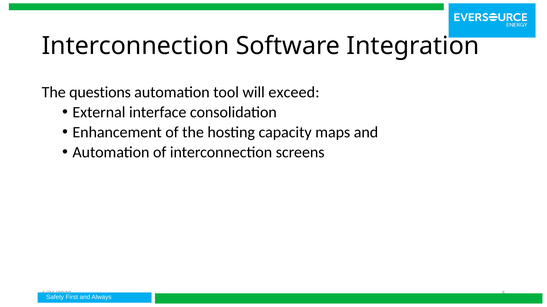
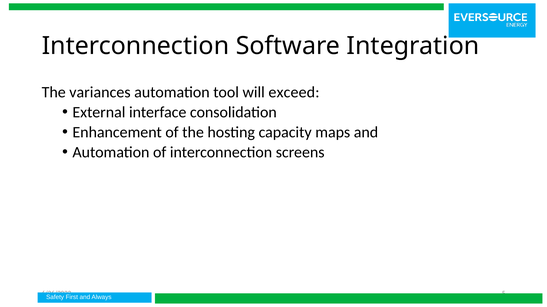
questions: questions -> variances (100, 92)
